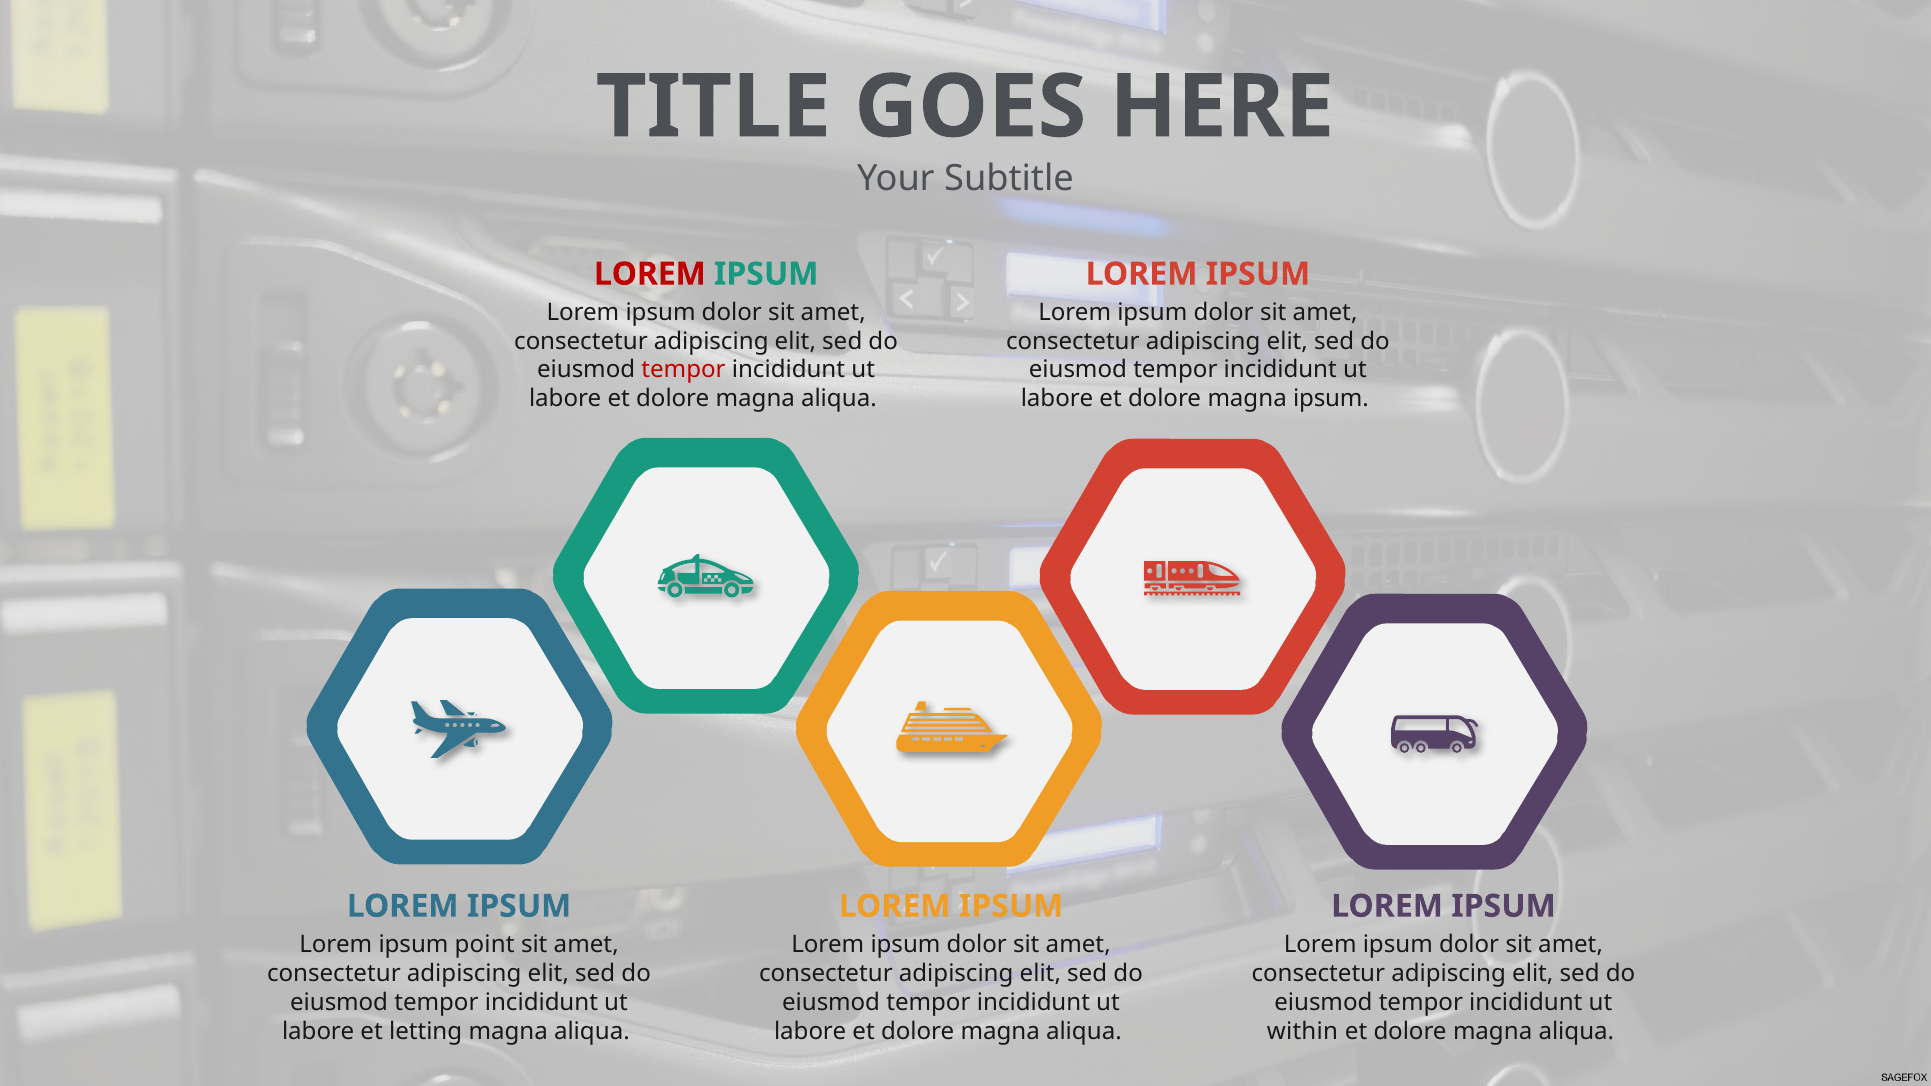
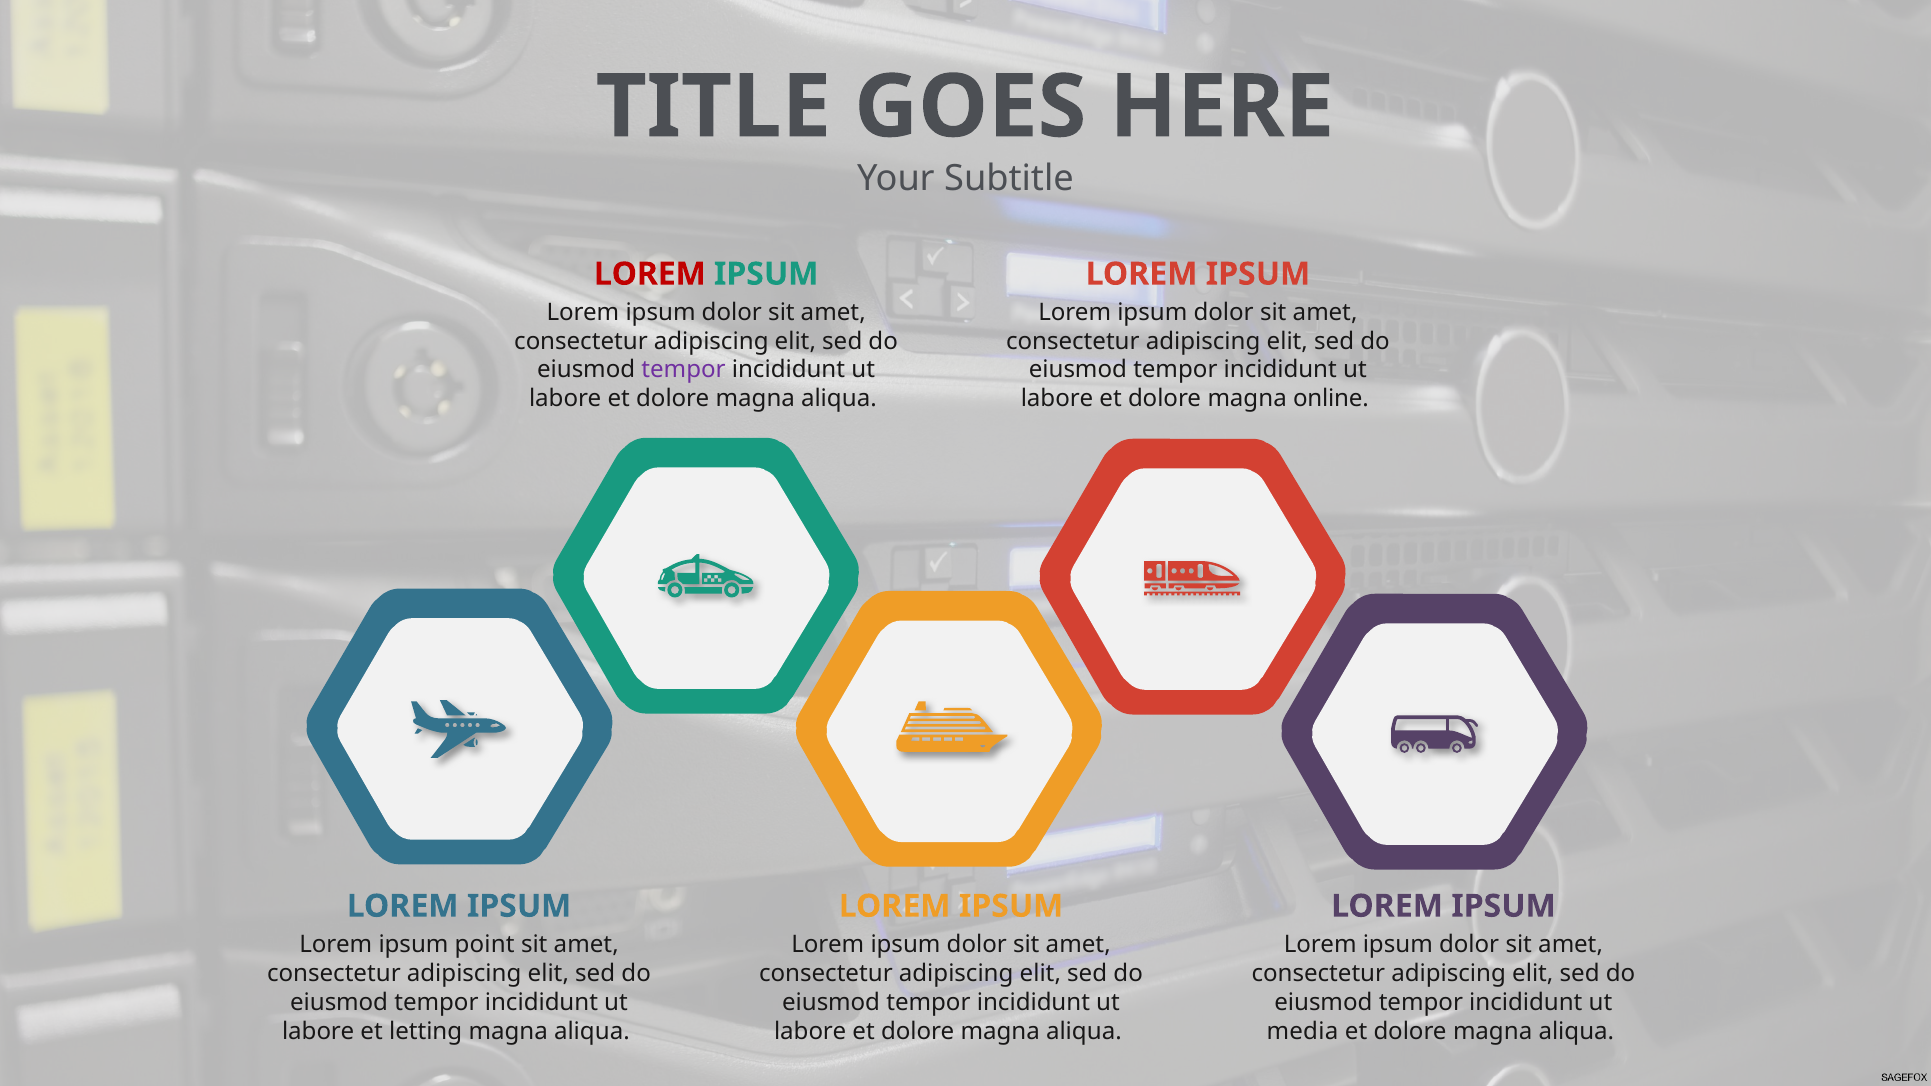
tempor colour: red -> purple (684, 370)
magna ipsum: ipsum -> online (1331, 399)
within: within -> media (1302, 1031)
